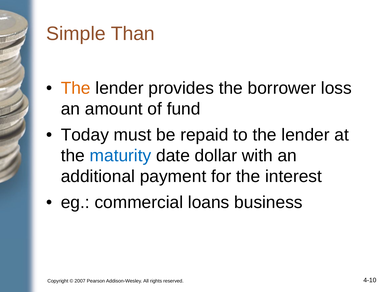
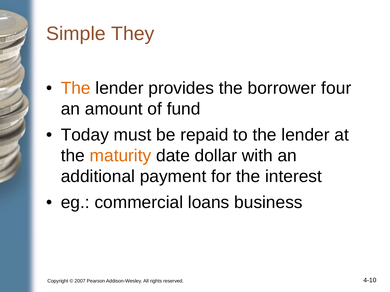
Than: Than -> They (133, 34)
loss: loss -> four (336, 88)
maturity colour: blue -> orange (121, 156)
